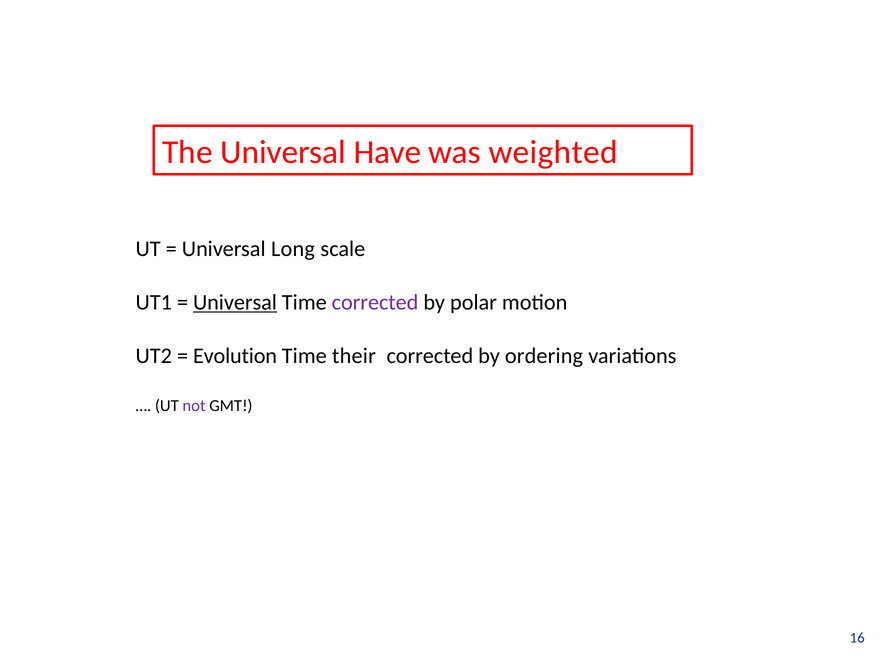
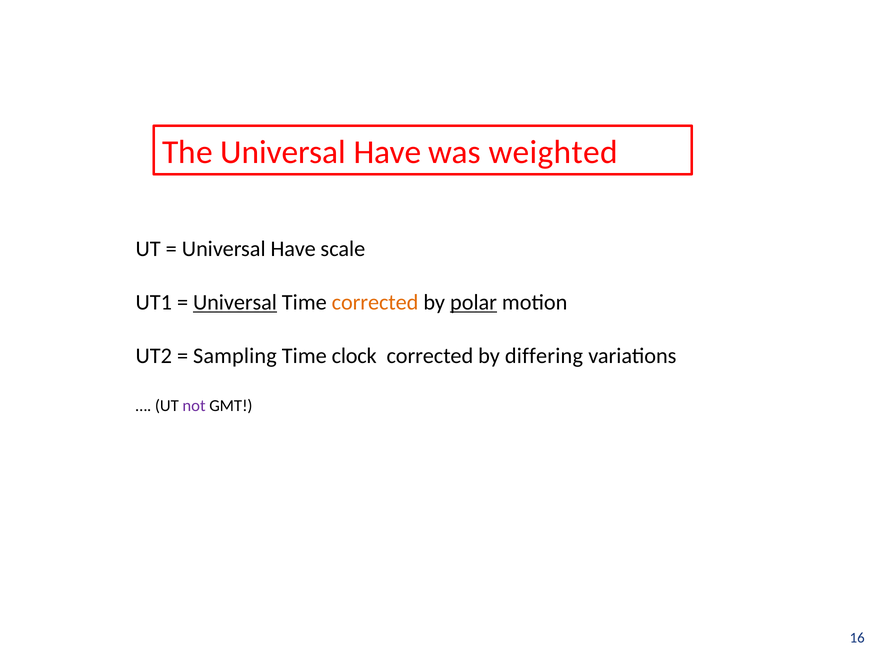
Long: Long -> Have (293, 249)
corrected colour: purple -> orange (375, 303)
polar underline: none -> present (474, 303)
Evolution: Evolution -> Sampling (235, 356)
their: their -> clock (354, 356)
ordering: ordering -> differing (544, 356)
